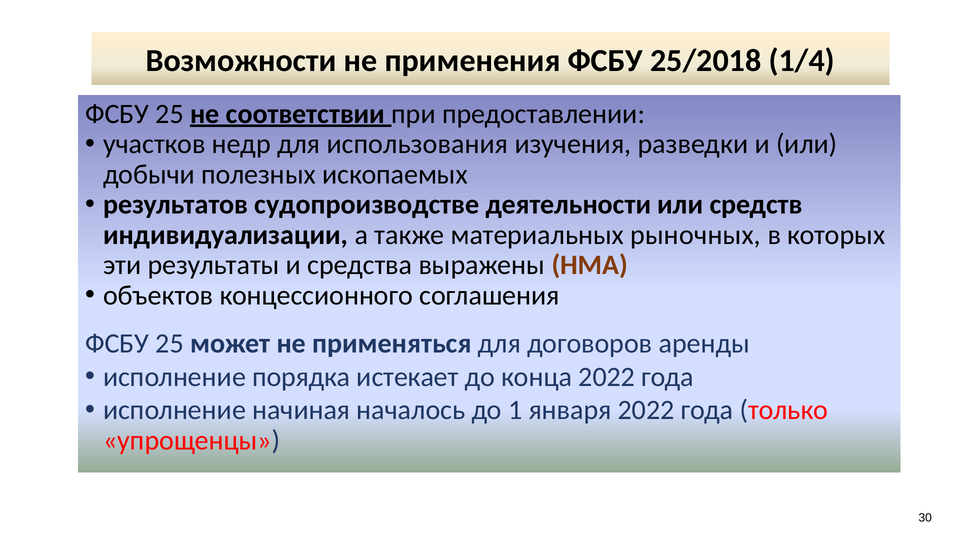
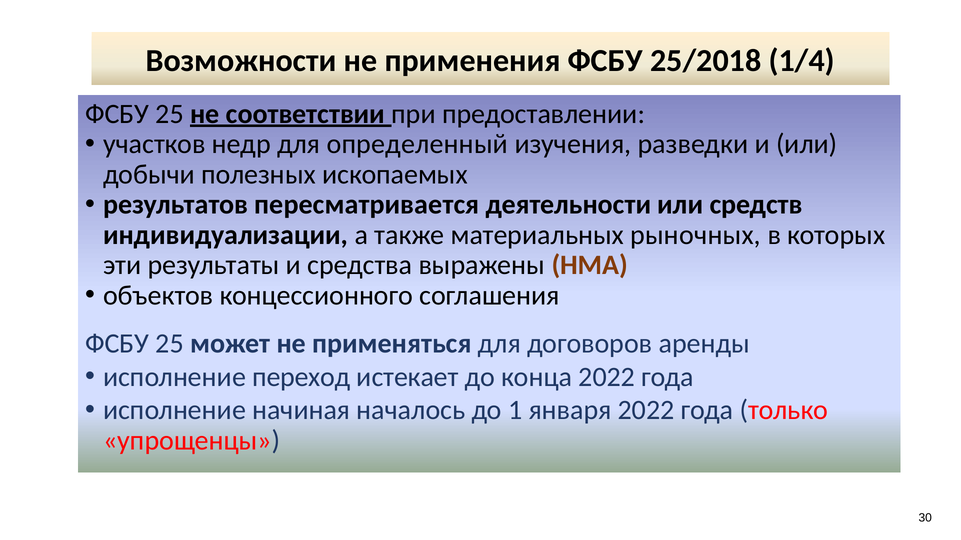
использования: использования -> определенный (417, 144)
судопроизводстве: судопроизводстве -> пересматривается (367, 205)
порядка: порядка -> переход (301, 377)
